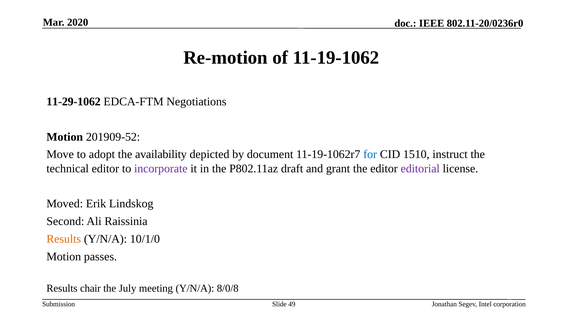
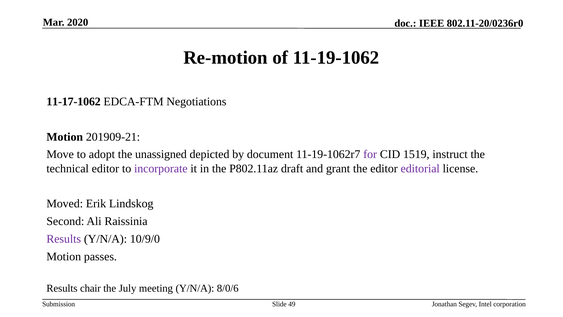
11-29-1062: 11-29-1062 -> 11-17-1062 (74, 101)
201909-52: 201909-52 -> 201909-21 (113, 137)
availability: availability -> unassigned (161, 154)
for colour: blue -> purple (370, 154)
1510: 1510 -> 1519 (416, 154)
Results colour: orange -> purple (64, 239)
10/1/0: 10/1/0 -> 10/9/0 (145, 239)
8/0/8: 8/0/8 -> 8/0/6 (228, 288)
